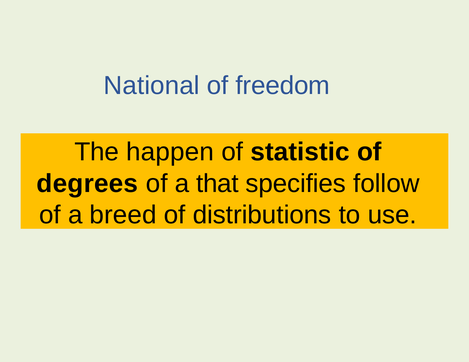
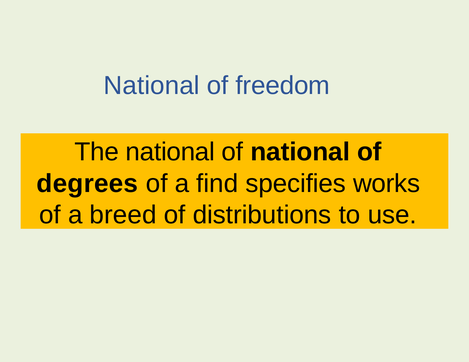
The happen: happen -> national (170, 152)
of statistic: statistic -> national (300, 152)
that: that -> find (217, 184)
follow: follow -> works (387, 184)
